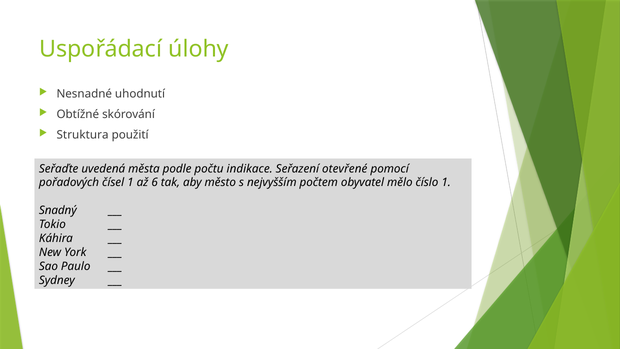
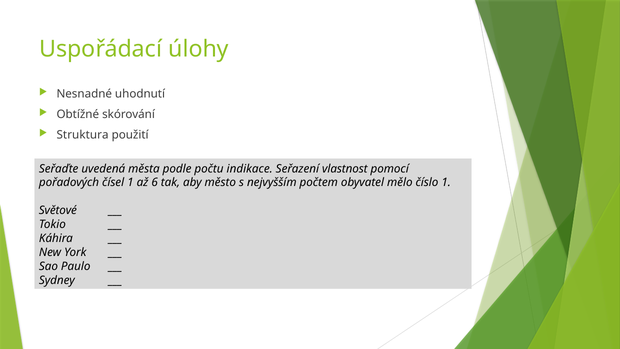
otevřené: otevřené -> vlastnost (345, 169)
Snadný: Snadný -> Světové (58, 210)
